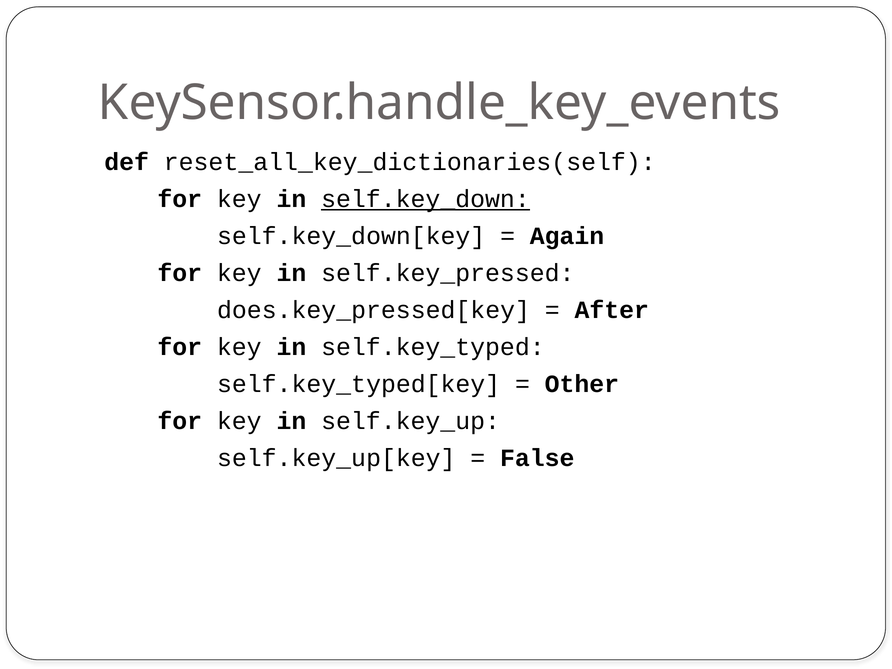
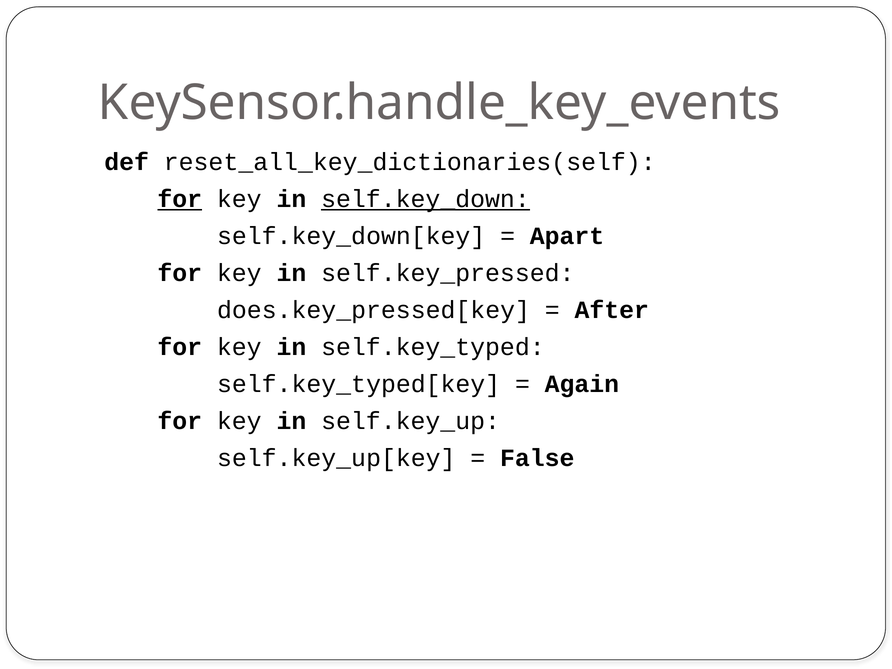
for underline: none -> present (180, 199)
Again: Again -> Apart (567, 236)
Other: Other -> Again (582, 384)
